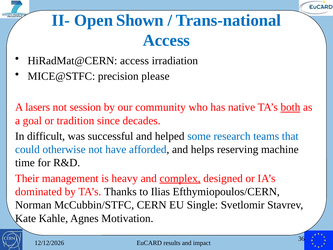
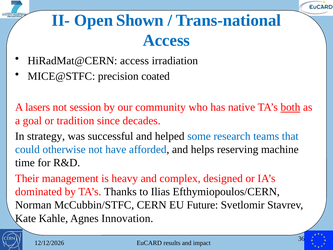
please: please -> coated (156, 76)
difficult: difficult -> strategy (46, 136)
complex underline: present -> none (180, 178)
Single: Single -> Future (202, 205)
Motivation: Motivation -> Innovation (127, 218)
